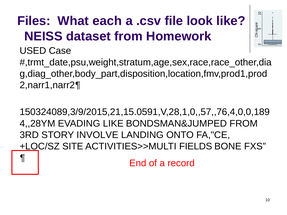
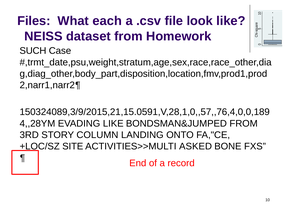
USED: USED -> SUCH (33, 51)
INVOLVE: INVOLVE -> COLUMN (97, 135)
FIELDS: FIELDS -> ASKED (196, 147)
